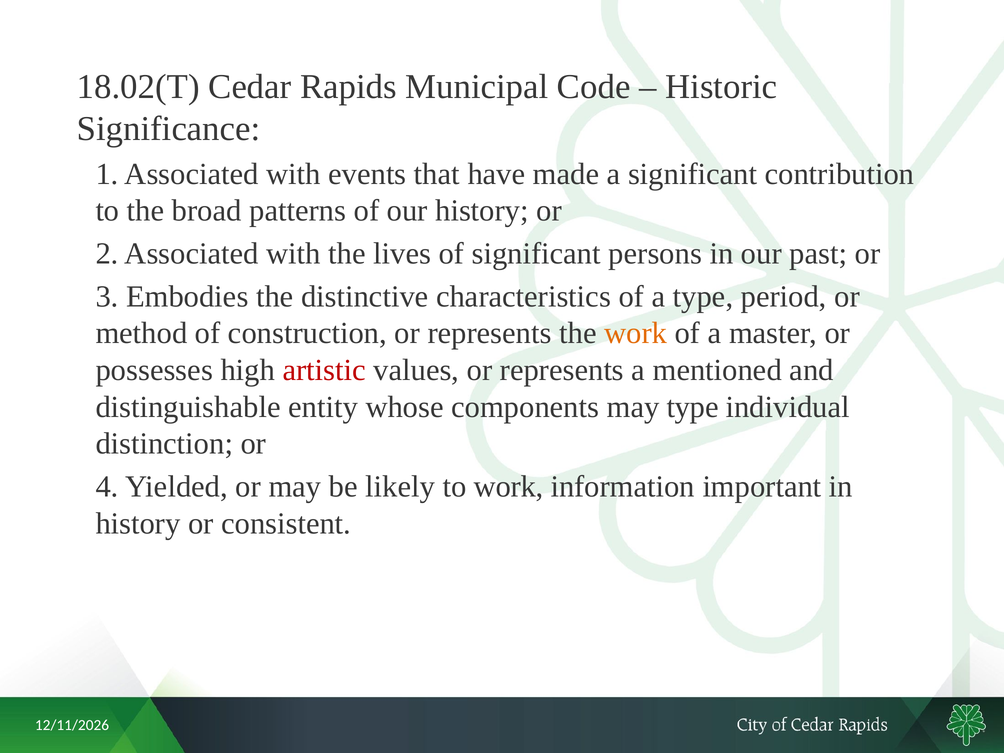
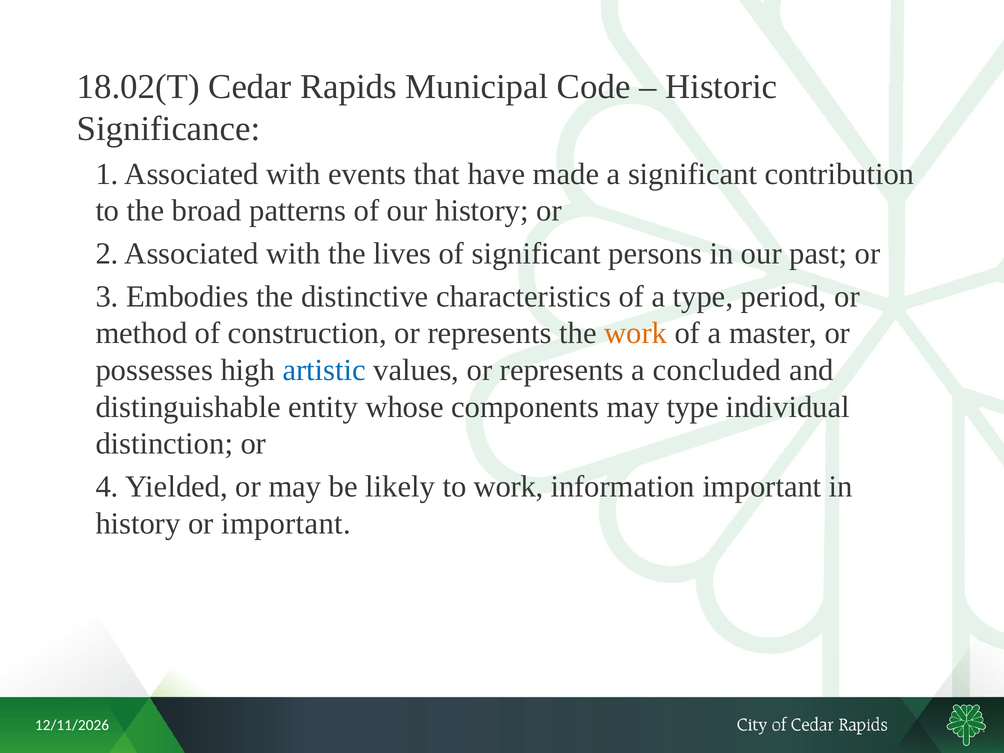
artistic colour: red -> blue (324, 370)
mentioned: mentioned -> concluded (717, 370)
or consistent: consistent -> important (286, 523)
